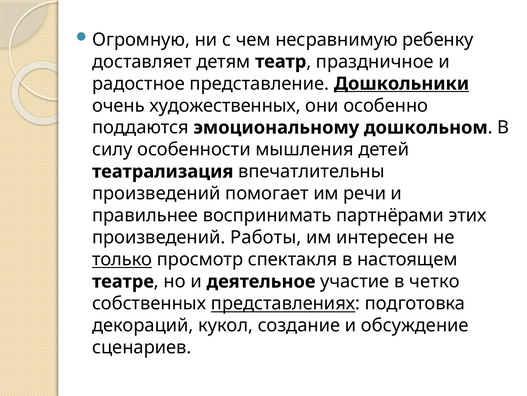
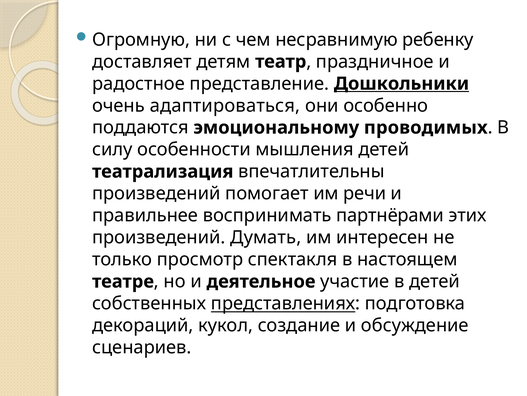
художественных: художественных -> адаптироваться (225, 105)
дошкольном: дошкольном -> проводимых (426, 127)
Работы: Работы -> Думать (266, 237)
только underline: present -> none (122, 259)
в четко: четко -> детей (435, 281)
